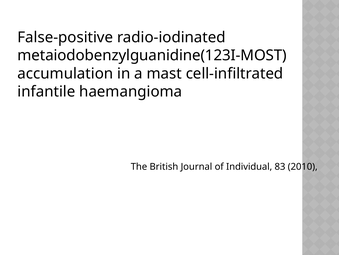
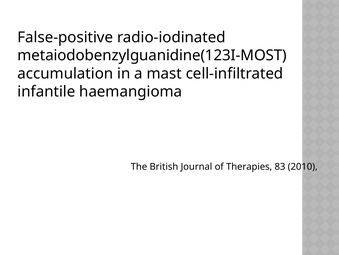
Individual: Individual -> Therapies (249, 166)
